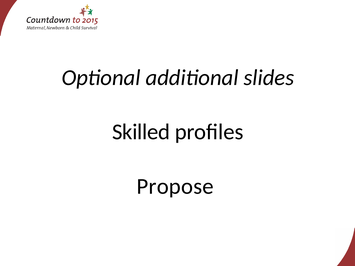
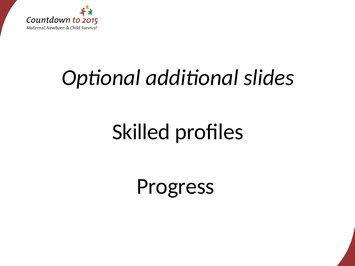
Propose: Propose -> Progress (175, 187)
